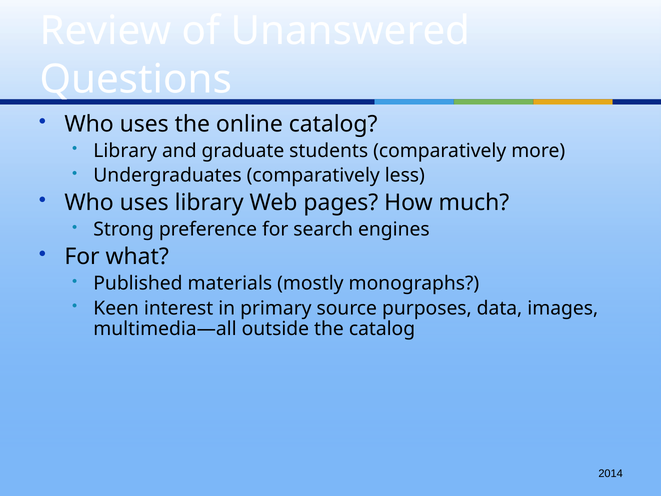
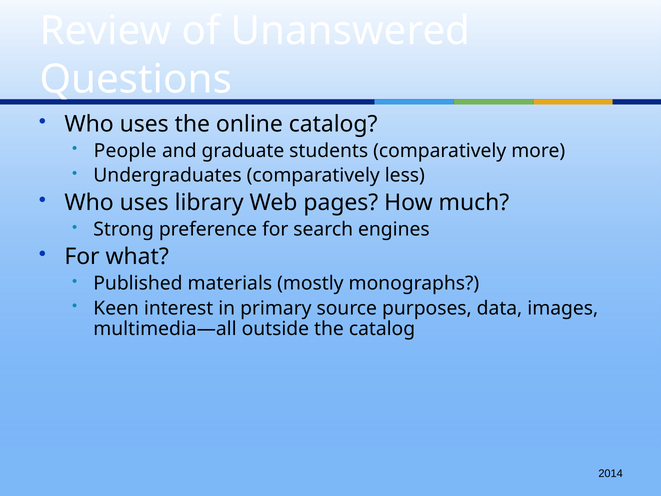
Library: Library -> People (125, 151)
